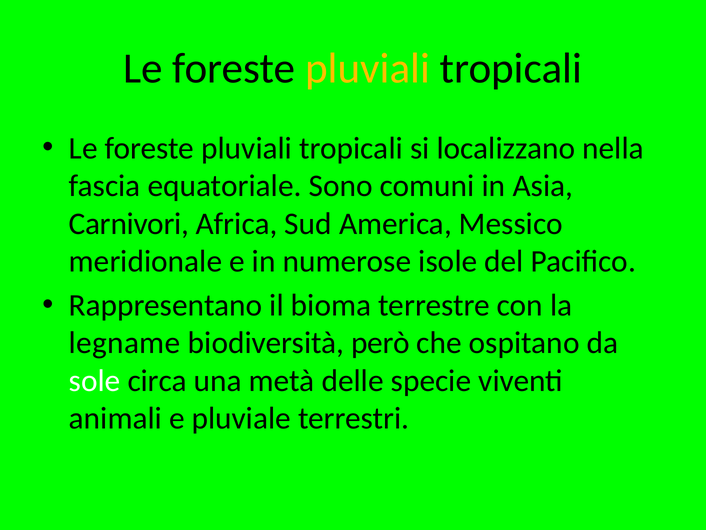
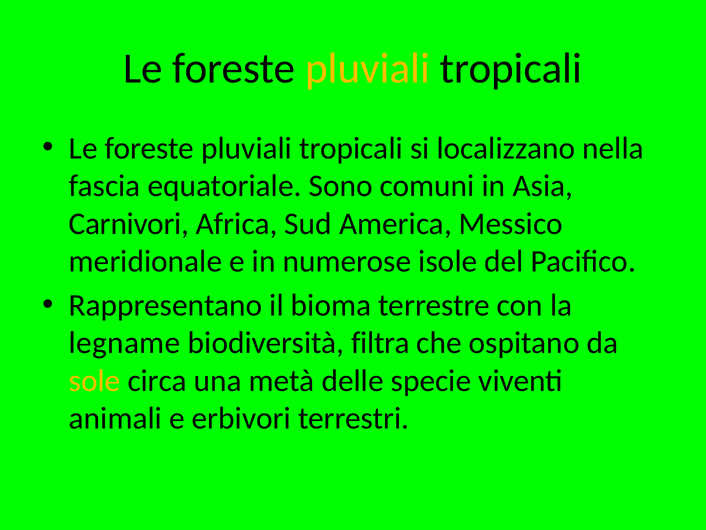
però: però -> filtra (380, 343)
sole colour: white -> yellow (95, 380)
pluviale: pluviale -> erbivori (241, 418)
